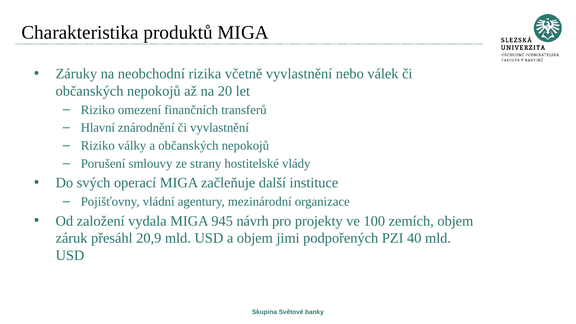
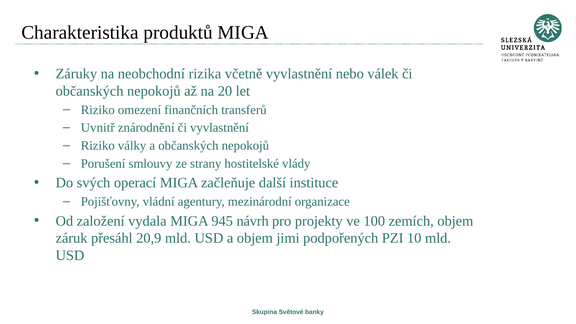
Hlavní: Hlavní -> Uvnitř (98, 128)
40: 40 -> 10 (414, 238)
